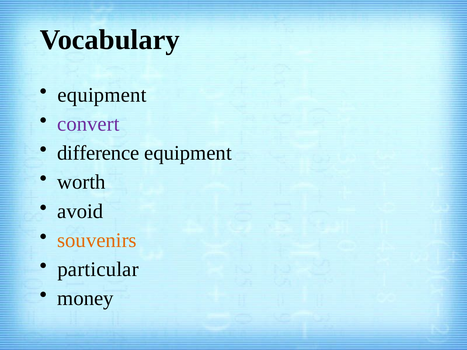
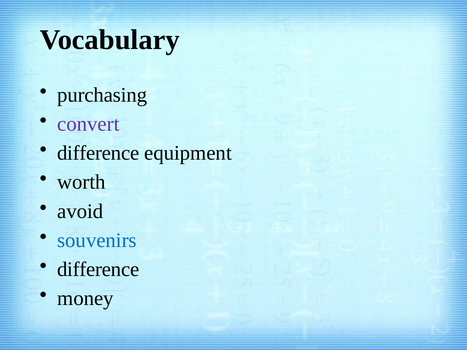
equipment: equipment -> purchasing (102, 95)
souvenirs colour: orange -> blue (97, 240)
particular: particular -> difference (98, 269)
